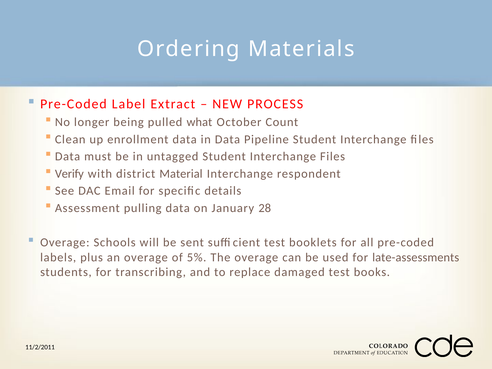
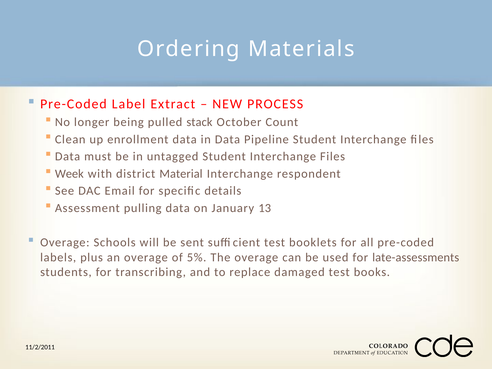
what: what -> stack (199, 122)
Verify: Verify -> Week (69, 174)
28: 28 -> 13 (265, 208)
